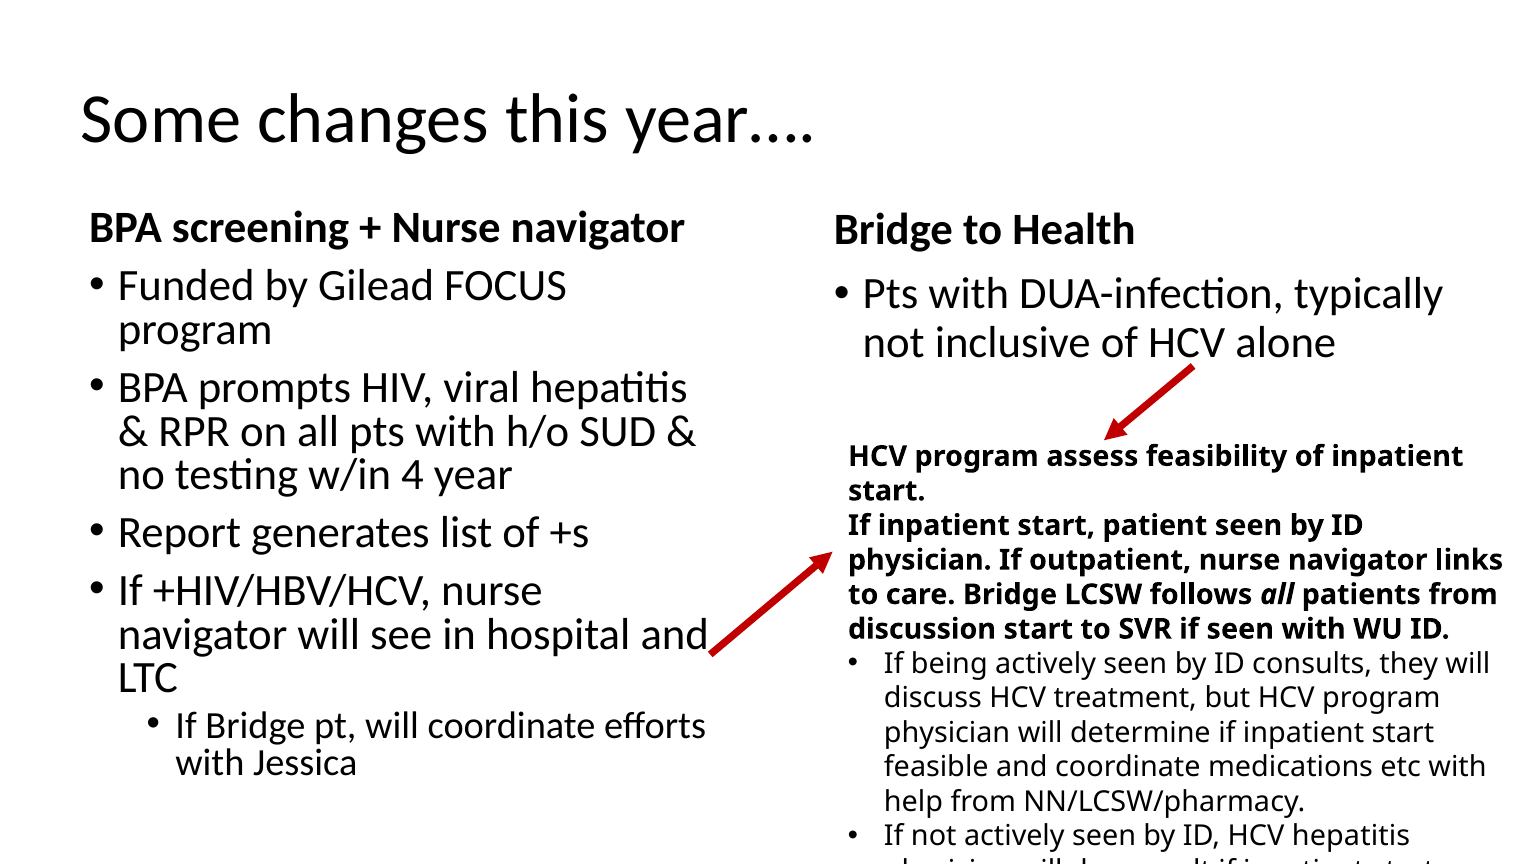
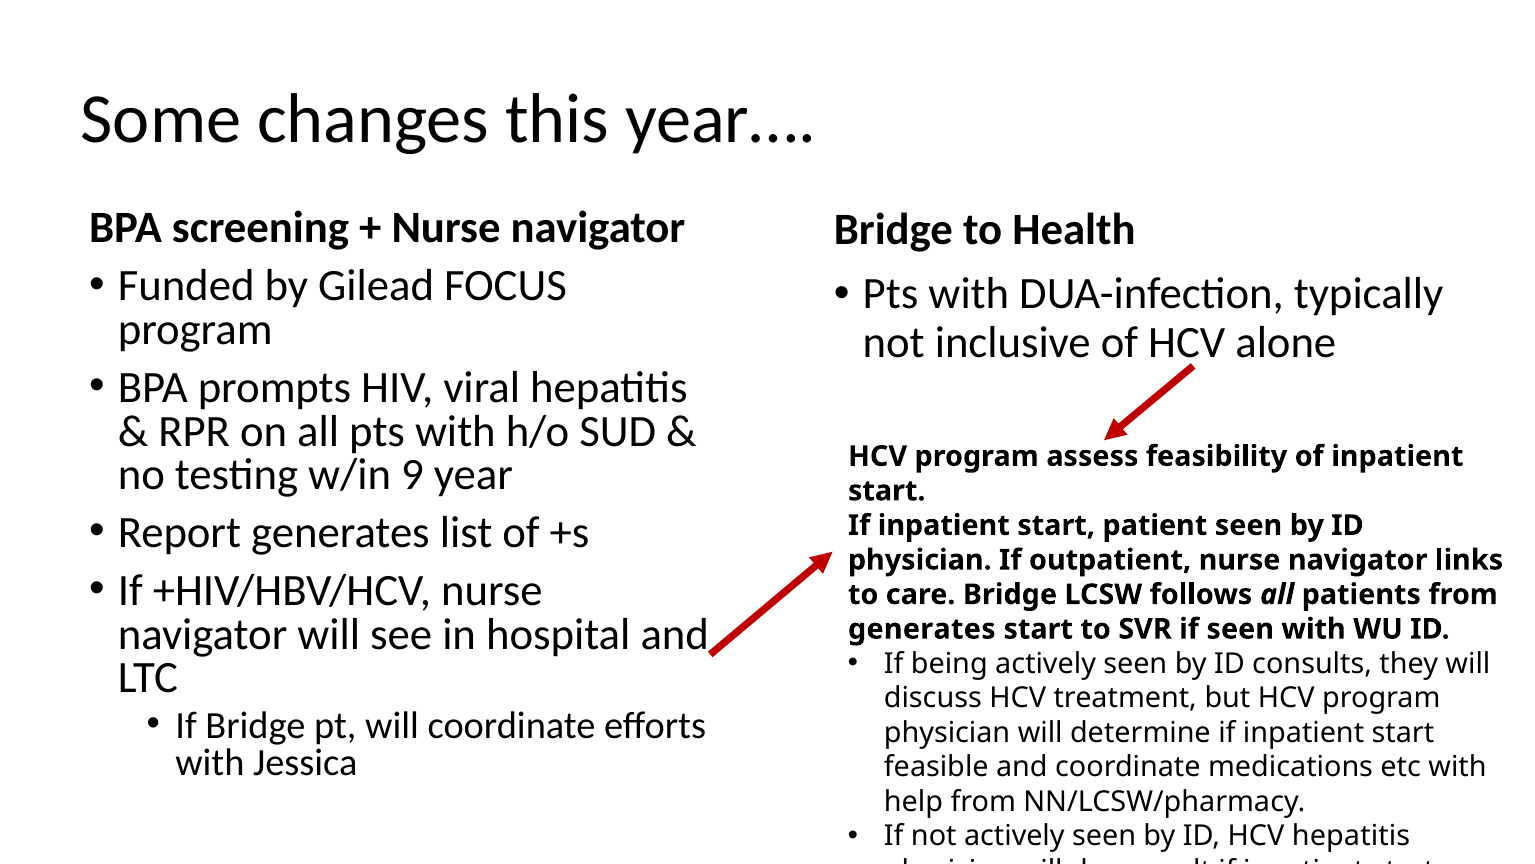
4: 4 -> 9 (413, 474)
discussion: discussion -> generates (922, 629)
